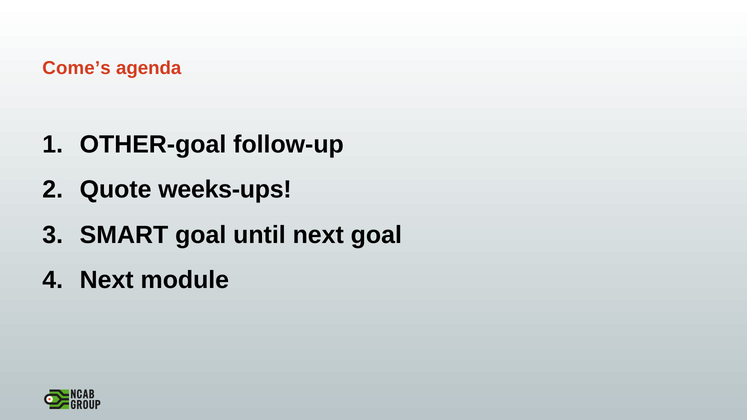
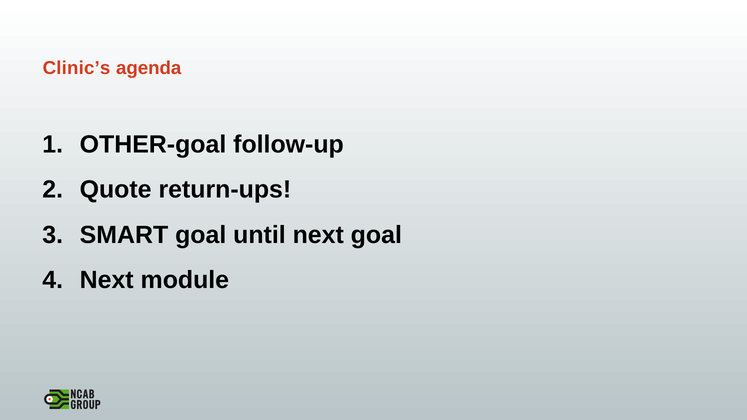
Come’s: Come’s -> Clinic’s (77, 68)
weeks-ups: weeks-ups -> return-ups (225, 190)
